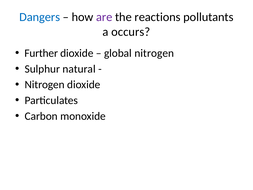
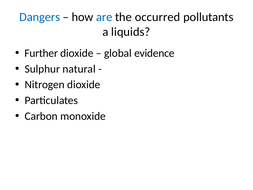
are colour: purple -> blue (104, 17)
reactions: reactions -> occurred (157, 17)
occurs: occurs -> liquids (131, 32)
global nitrogen: nitrogen -> evidence (154, 53)
